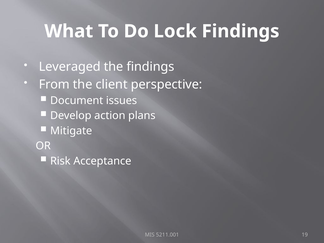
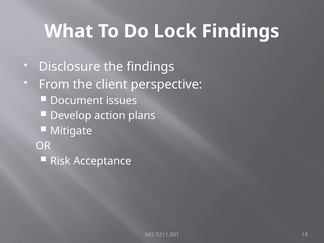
Leveraged: Leveraged -> Disclosure (70, 67)
